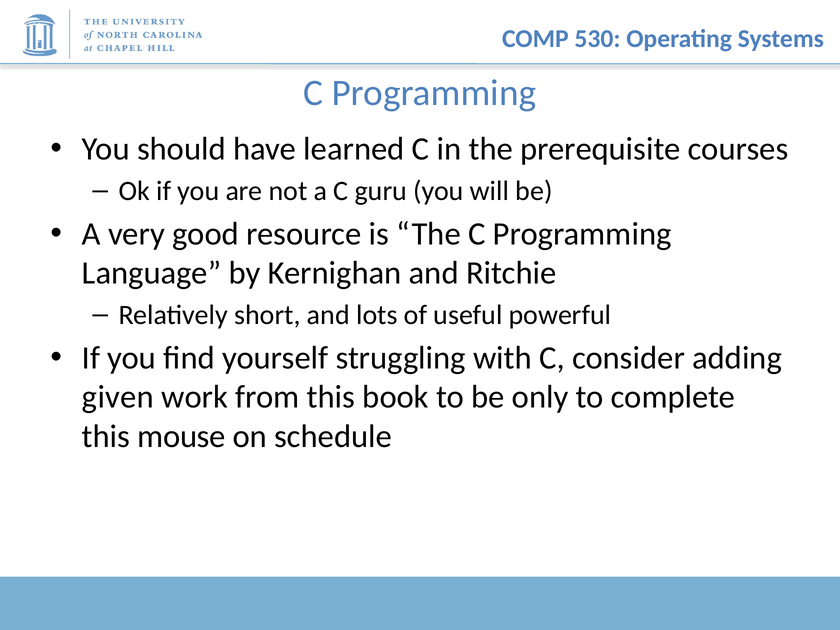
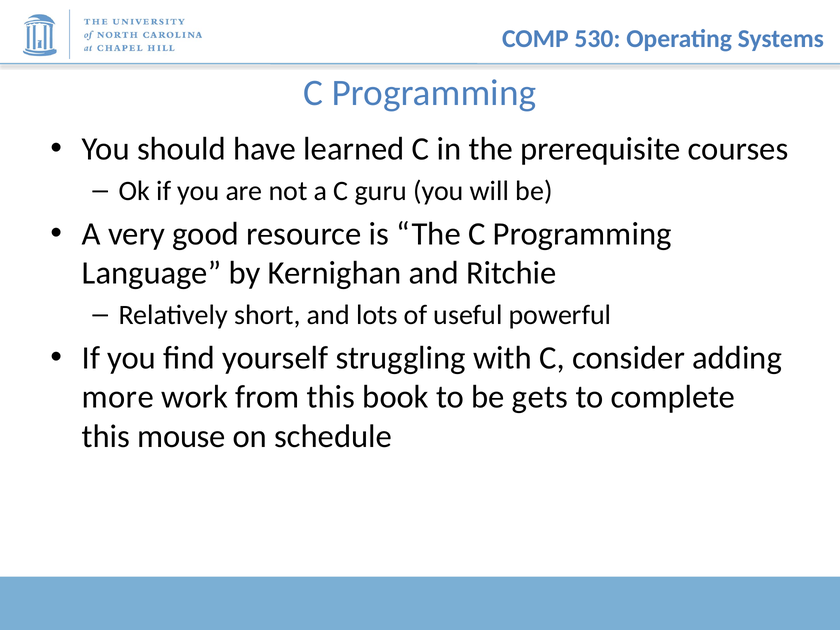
given: given -> more (118, 397)
only: only -> gets (540, 397)
